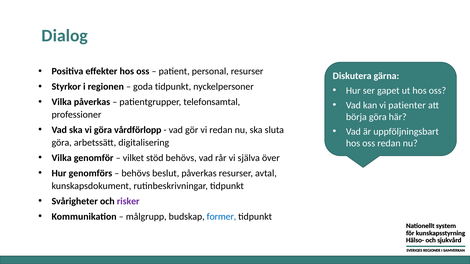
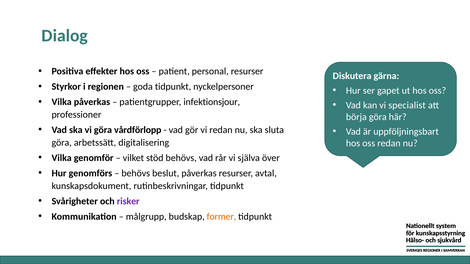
telefonsamtal: telefonsamtal -> infektionsjour (212, 102)
patienter: patienter -> specialist (407, 105)
former colour: blue -> orange (221, 217)
